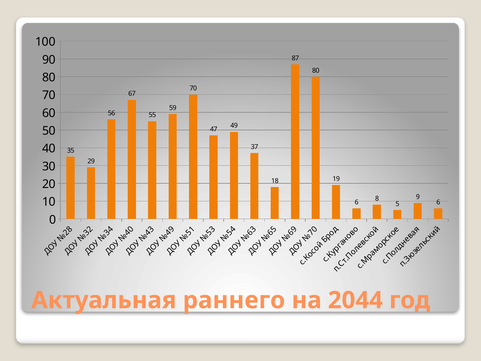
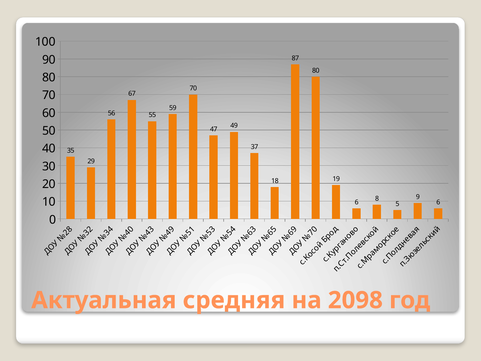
раннего: раннего -> средняя (234, 300)
2044: 2044 -> 2098 (355, 300)
